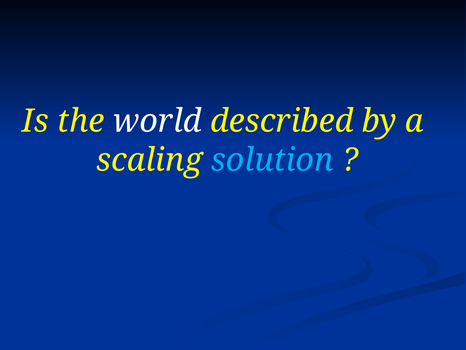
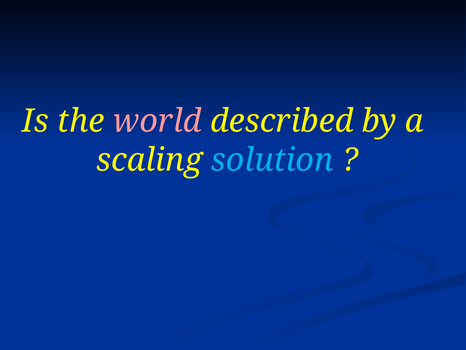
world colour: white -> pink (157, 121)
